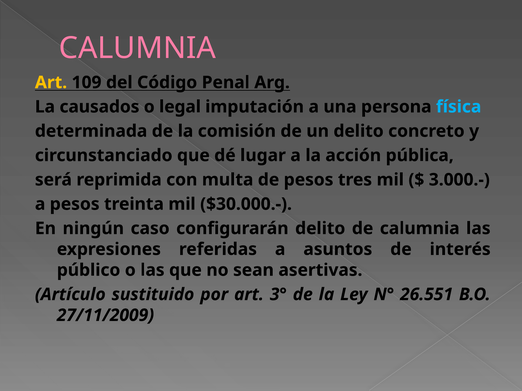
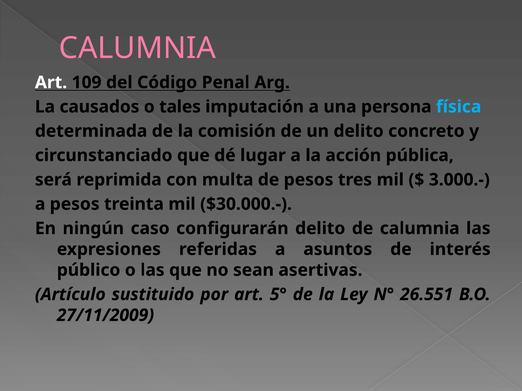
Art colour: yellow -> white (51, 83)
legal: legal -> tales (180, 107)
3°: 3° -> 5° (278, 295)
